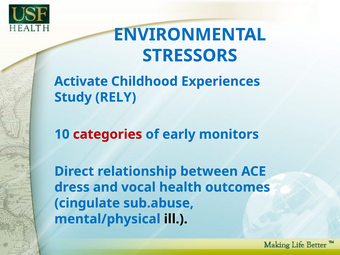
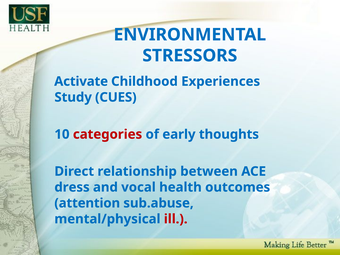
RELY: RELY -> CUES (116, 97)
monitors: monitors -> thoughts (229, 134)
cingulate: cingulate -> attention (87, 203)
ill colour: black -> red (176, 219)
